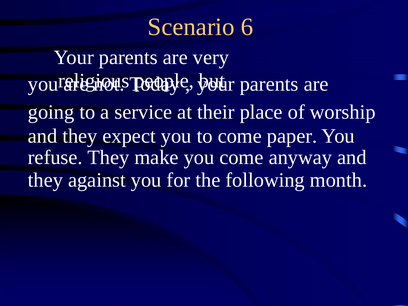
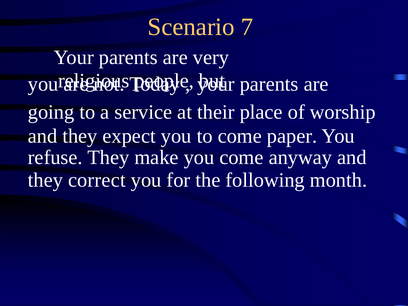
6: 6 -> 7 (247, 27)
against: against -> correct (97, 180)
